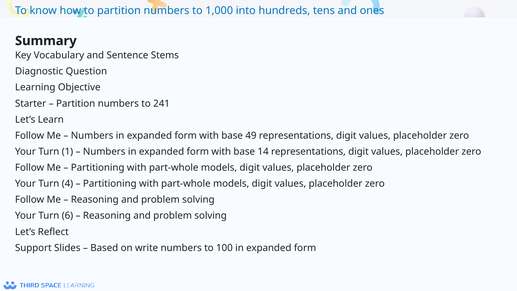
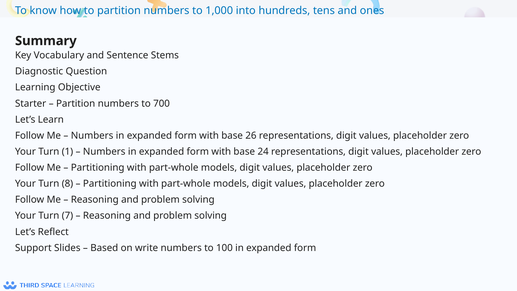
241: 241 -> 700 (162, 103)
49: 49 -> 26 (251, 135)
14: 14 -> 24 (263, 152)
4: 4 -> 8 (67, 184)
6: 6 -> 7 (67, 216)
